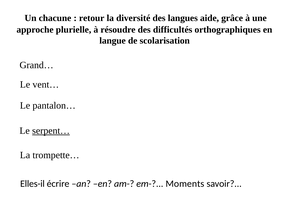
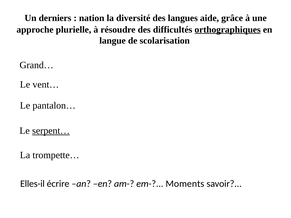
chacune: chacune -> derniers (55, 18)
retour: retour -> nation (92, 18)
orthographiques underline: none -> present (228, 30)
